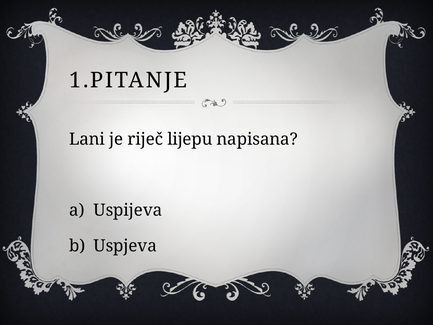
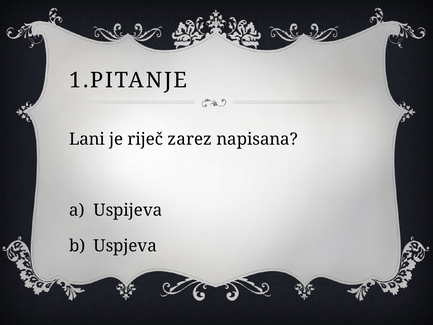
lijepu: lijepu -> zarez (190, 139)
